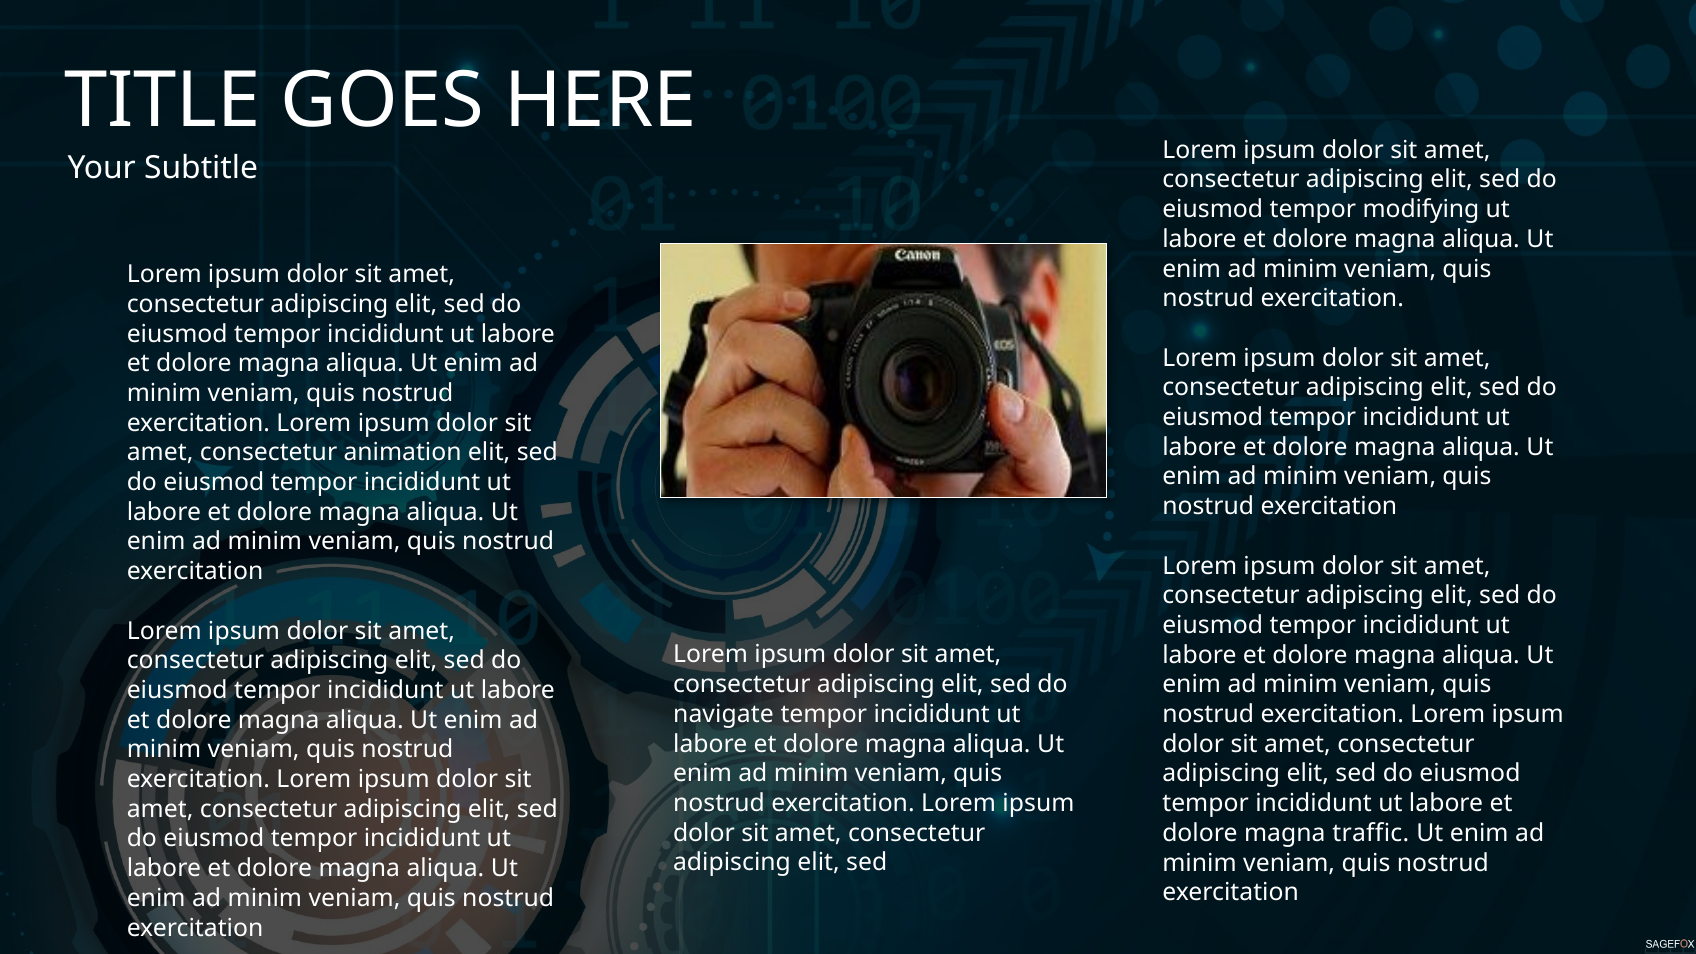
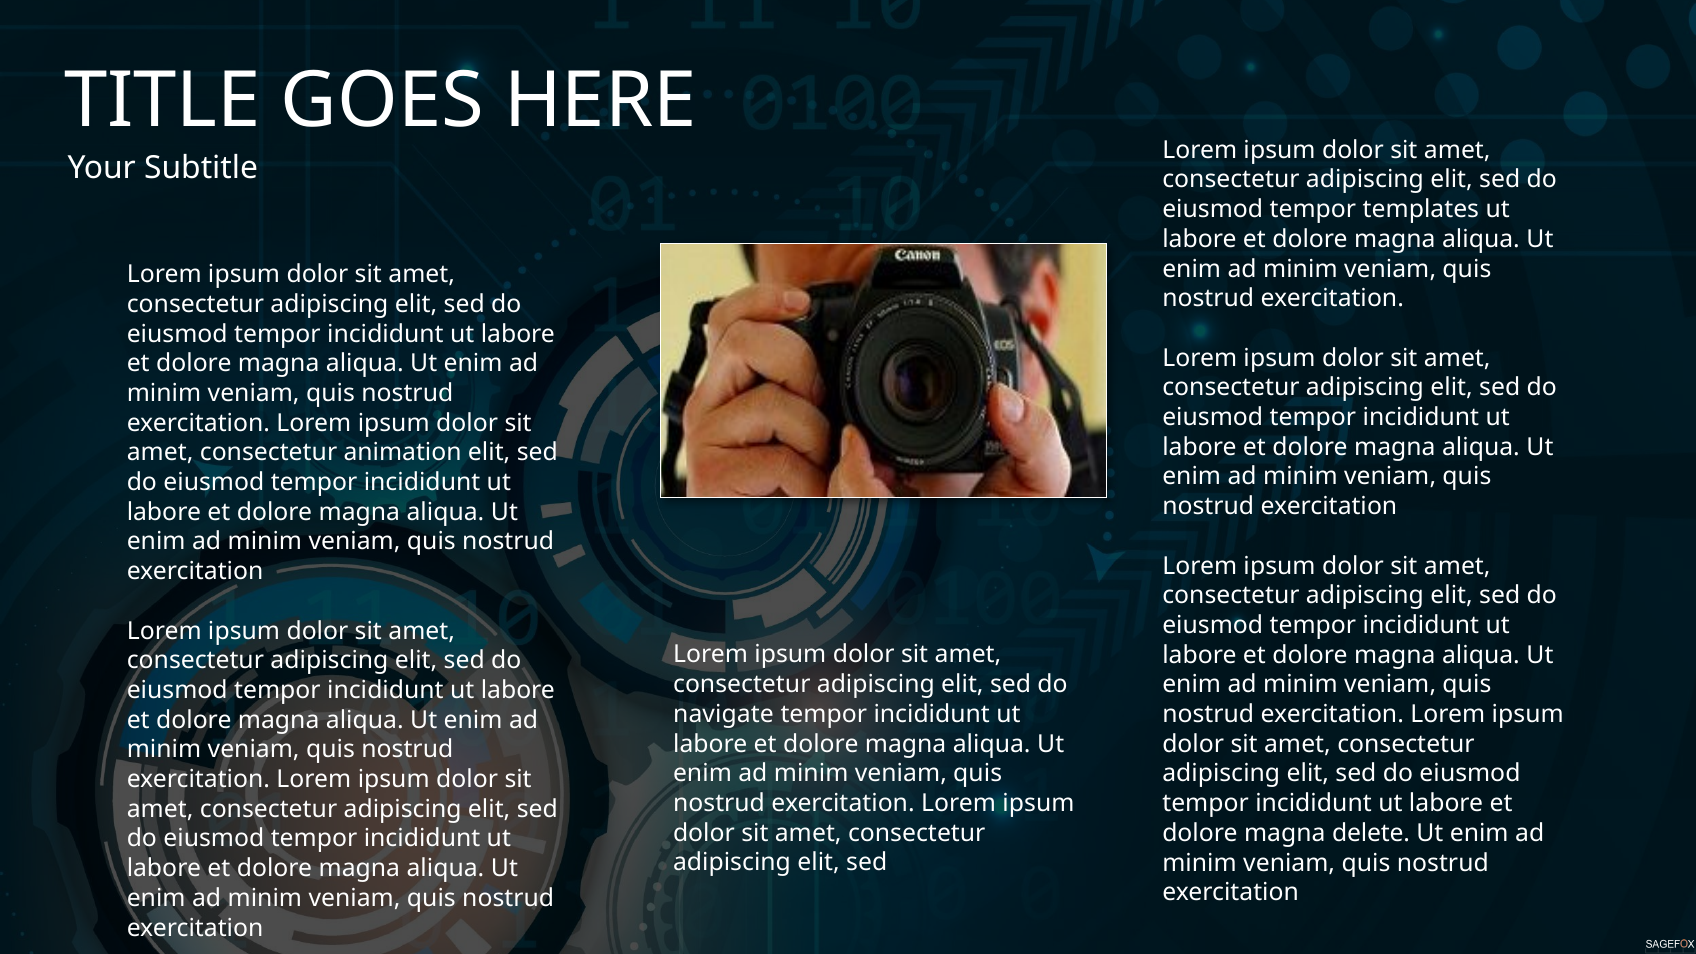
modifying: modifying -> templates (1421, 210)
traffic: traffic -> delete (1371, 833)
